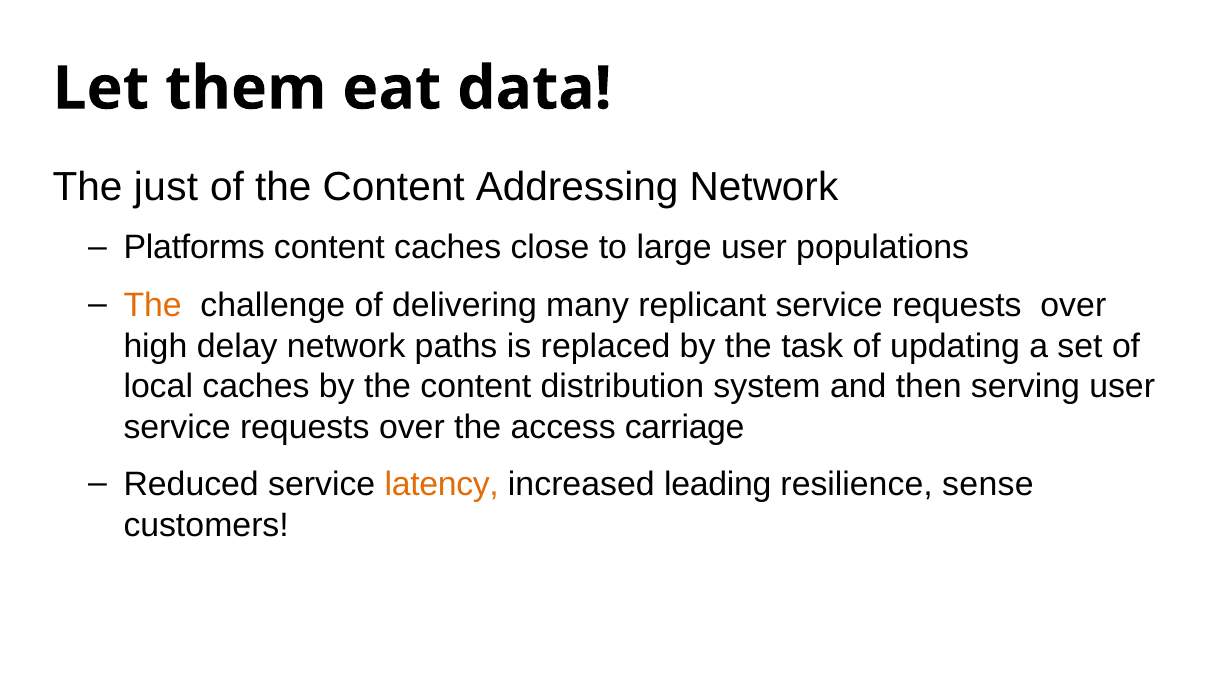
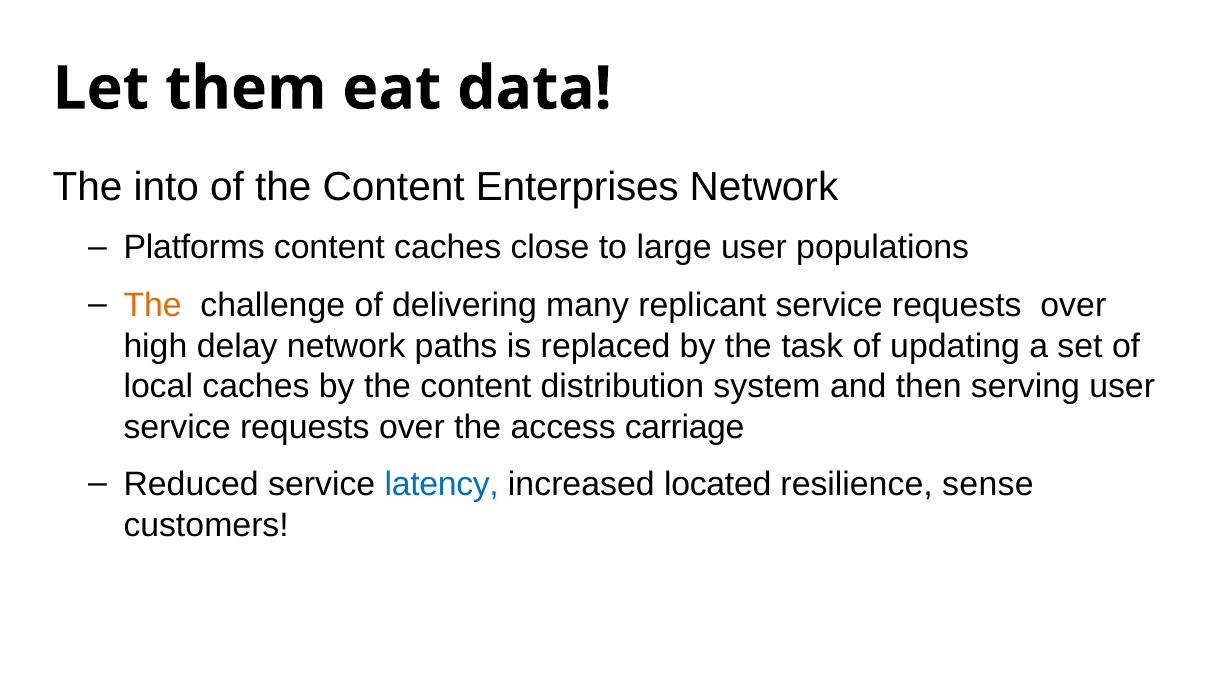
just: just -> into (166, 187)
Addressing: Addressing -> Enterprises (577, 187)
latency colour: orange -> blue (442, 485)
leading: leading -> located (718, 485)
